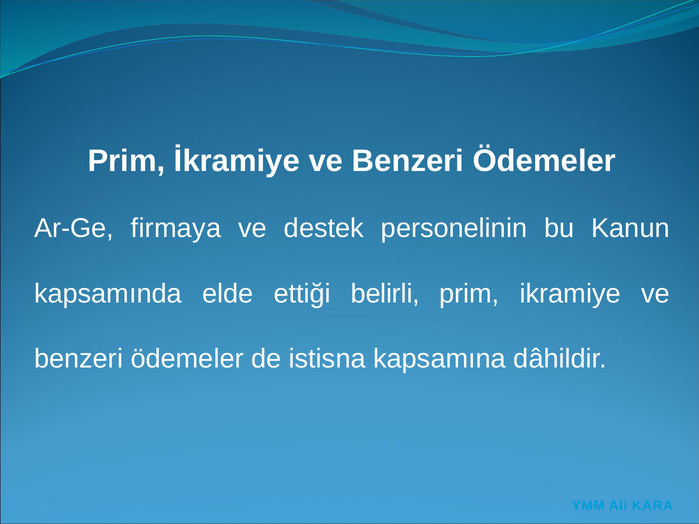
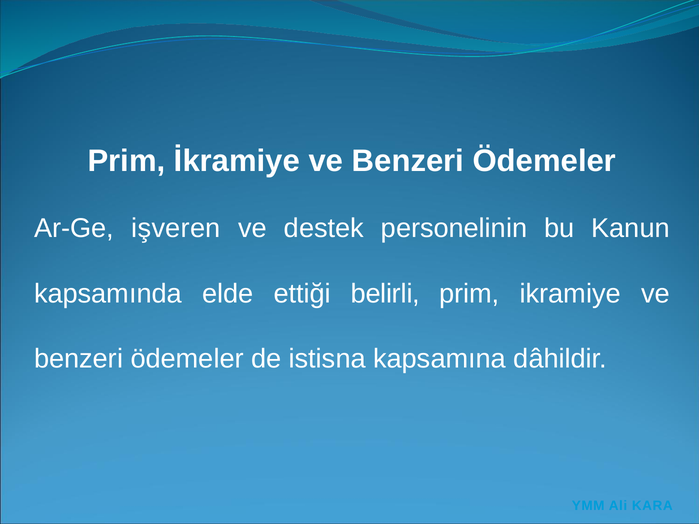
firmaya: firmaya -> işveren (176, 228)
